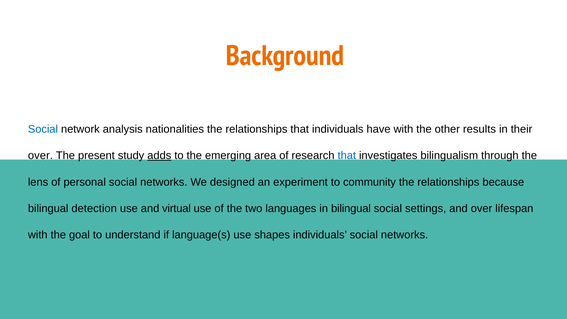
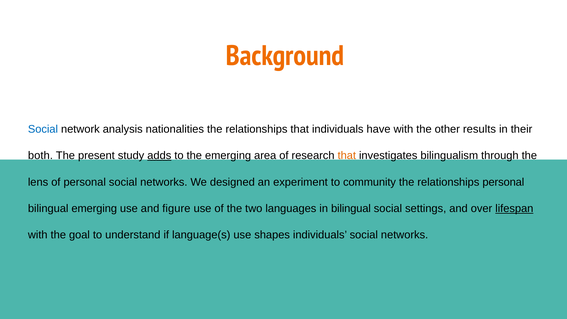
over: over -> both (40, 156)
that colour: blue -> orange (347, 156)
relationships because: because -> personal (503, 182)
bilingual detection: detection -> emerging (94, 208)
virtual: virtual -> figure (176, 208)
lifespan underline: none -> present (514, 208)
